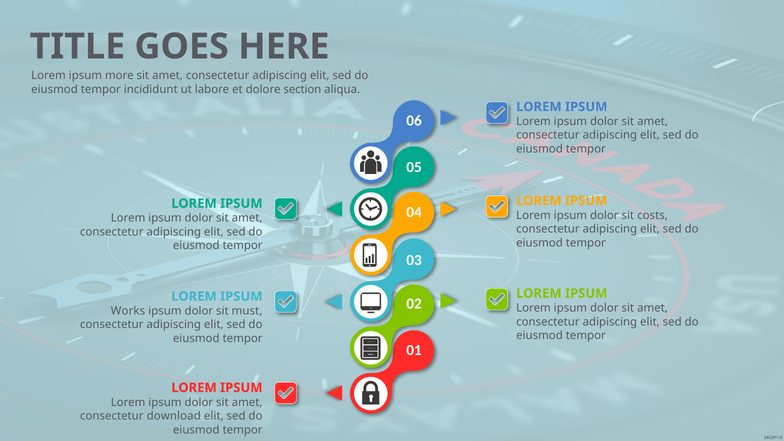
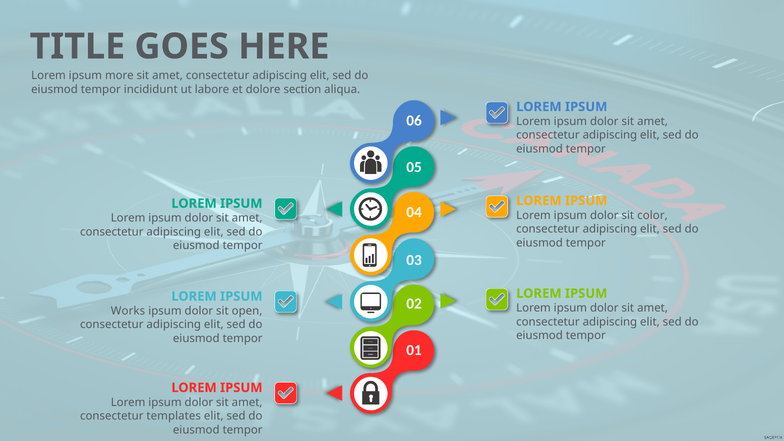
costs: costs -> color (652, 215)
must: must -> open (247, 311)
download: download -> templates (174, 416)
